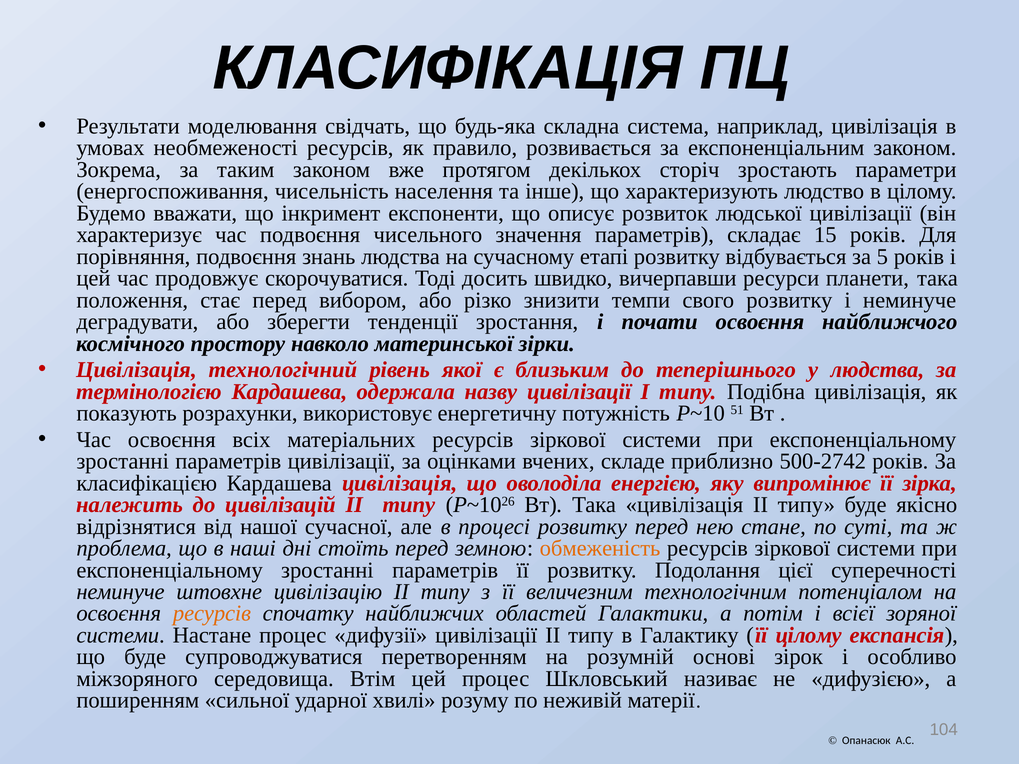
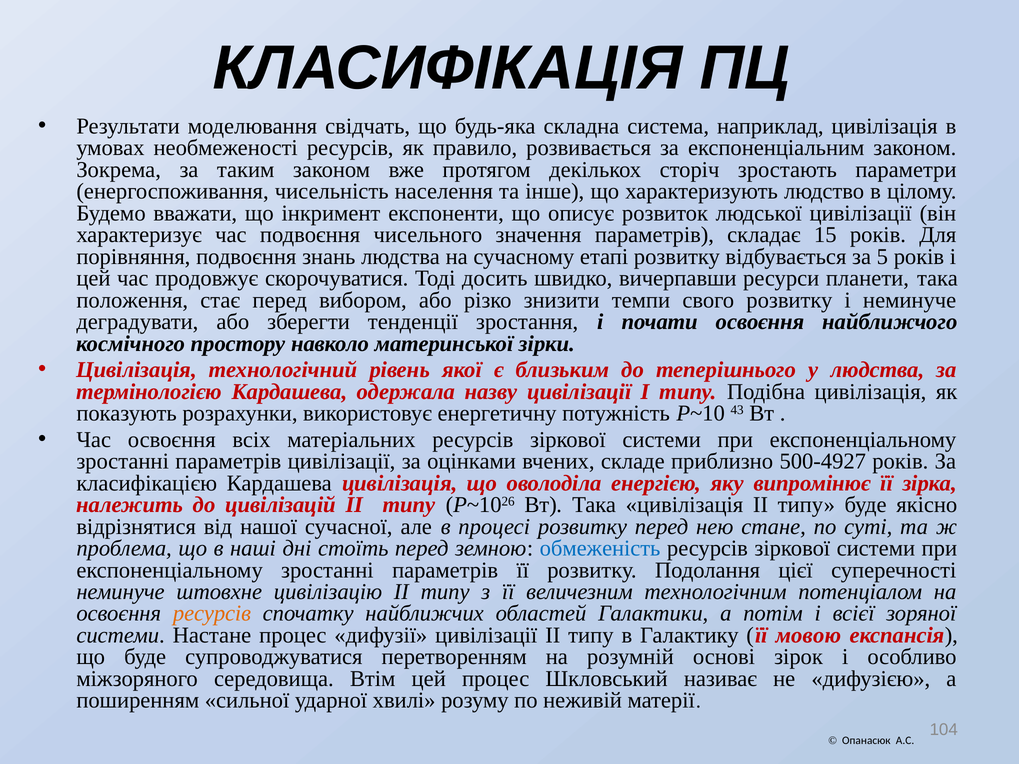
51: 51 -> 43 (737, 410)
500-2742: 500-2742 -> 500-4927 (823, 462)
обмеженість colour: orange -> blue (600, 548)
її цілому: цілому -> мовою (809, 635)
